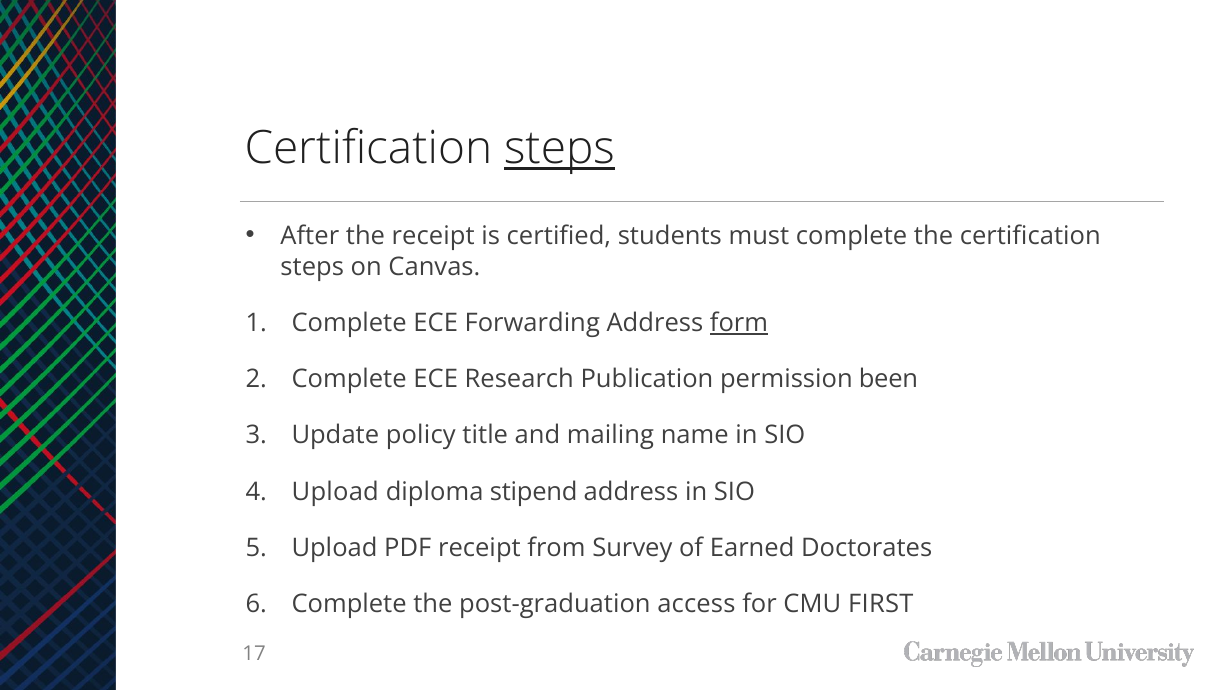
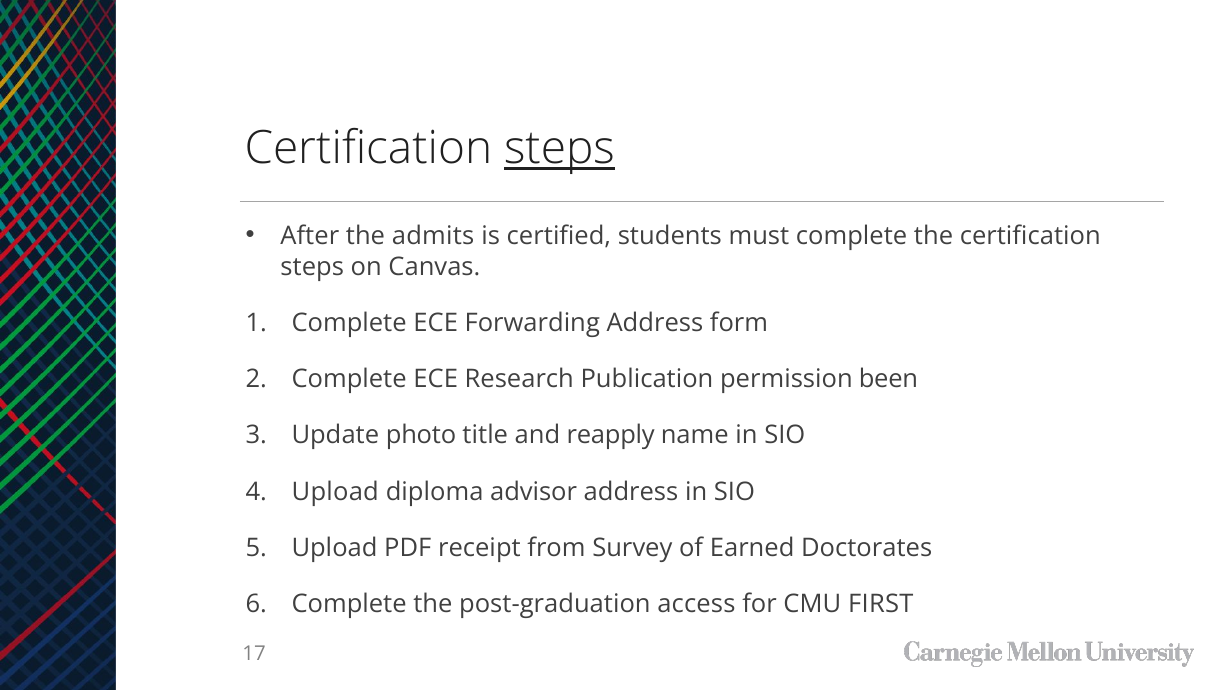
the receipt: receipt -> admits (433, 236)
form underline: present -> none (739, 323)
policy: policy -> photo (421, 436)
mailing: mailing -> reapply (611, 436)
stipend: stipend -> advisor (534, 492)
